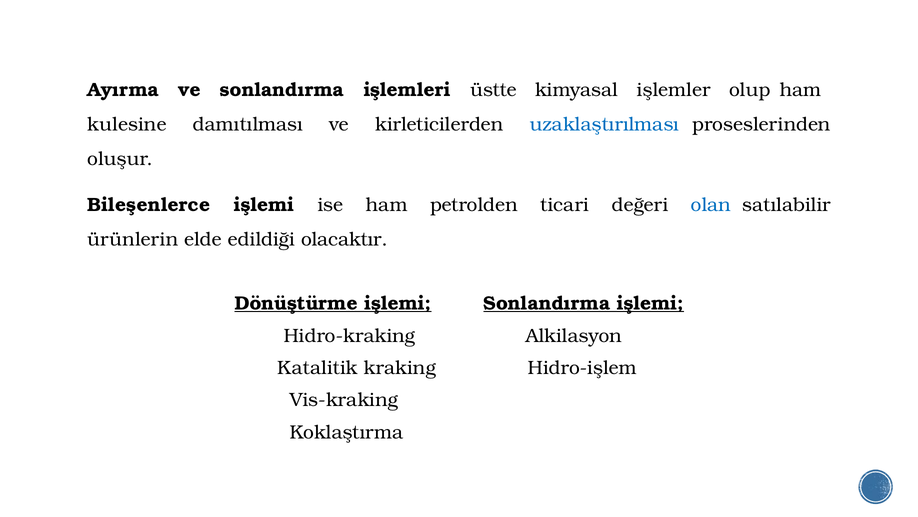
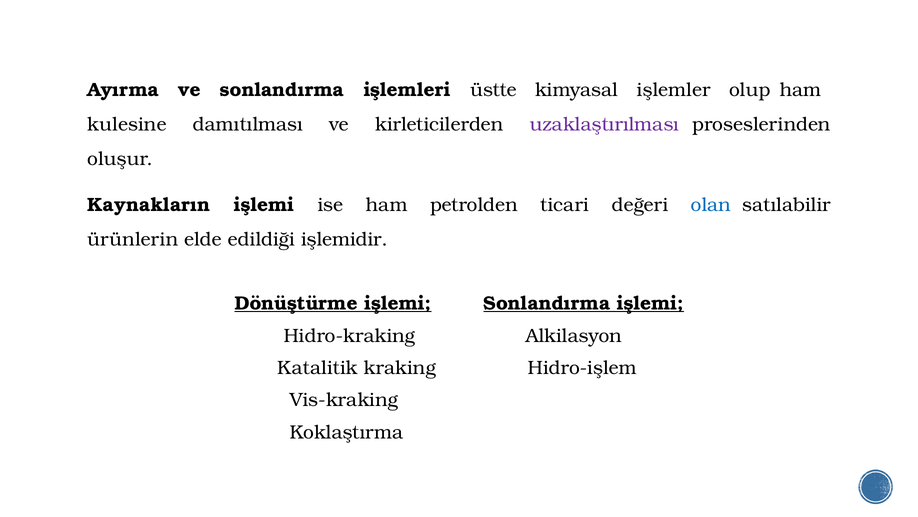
uzaklaştırılması colour: blue -> purple (604, 124)
Bileşenlerce: Bileşenlerce -> Kaynakların (149, 205)
olacaktır: olacaktır -> işlemidir (344, 239)
